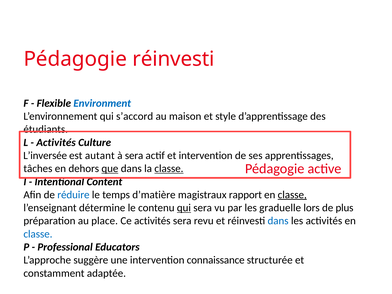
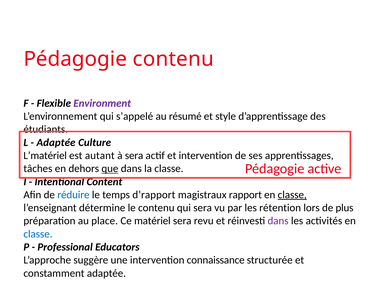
Pédagogie réinvesti: réinvesti -> contenu (173, 59)
Environment colour: blue -> purple (102, 103)
s’accord: s’accord -> s’appelé (135, 116)
maison: maison -> résumé (185, 116)
Activités: Activités -> Adaptée (56, 142)
L’inversée: L’inversée -> L’matériel (45, 156)
classe underline: present -> none (169, 169)
d’matière: d’matière -> d’rapport (154, 195)
qui underline: present -> none (184, 208)
graduelle: graduelle -> rétention (280, 208)
Ce activités: activités -> matériel (152, 221)
dans colour: blue -> purple (278, 221)
